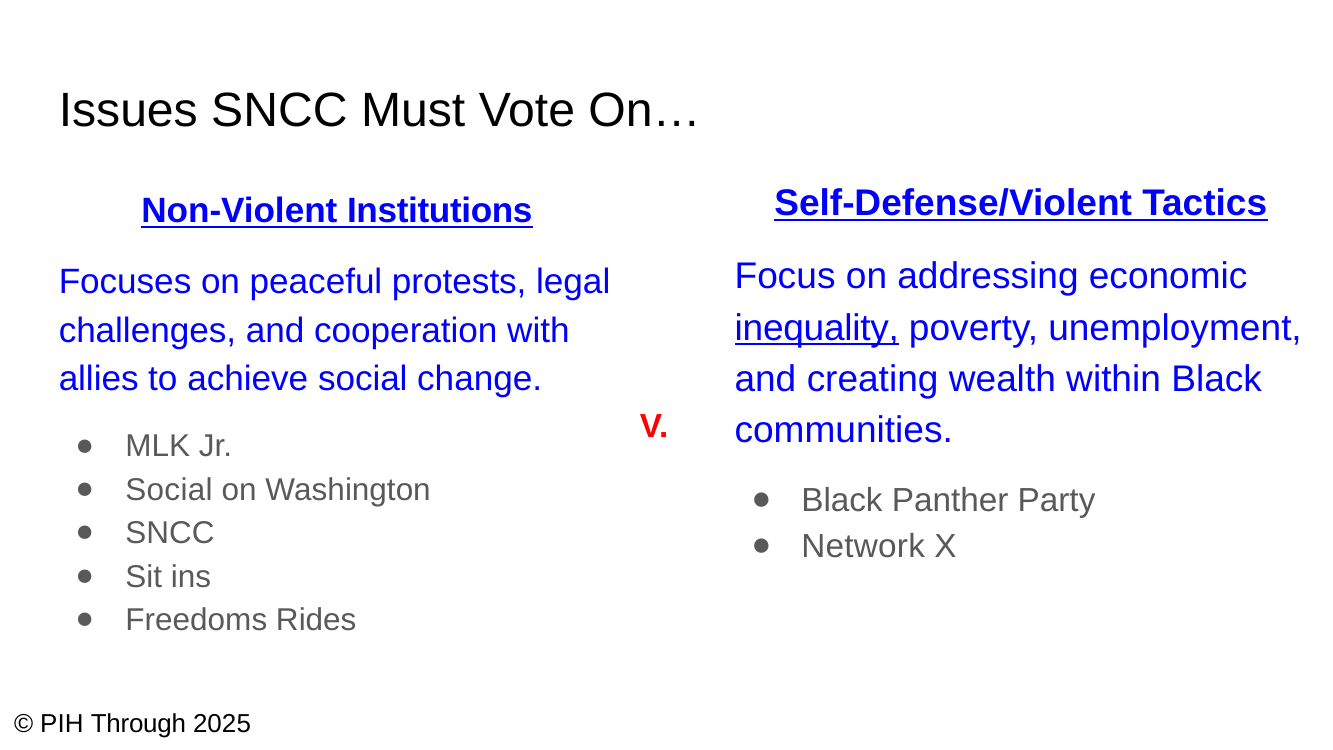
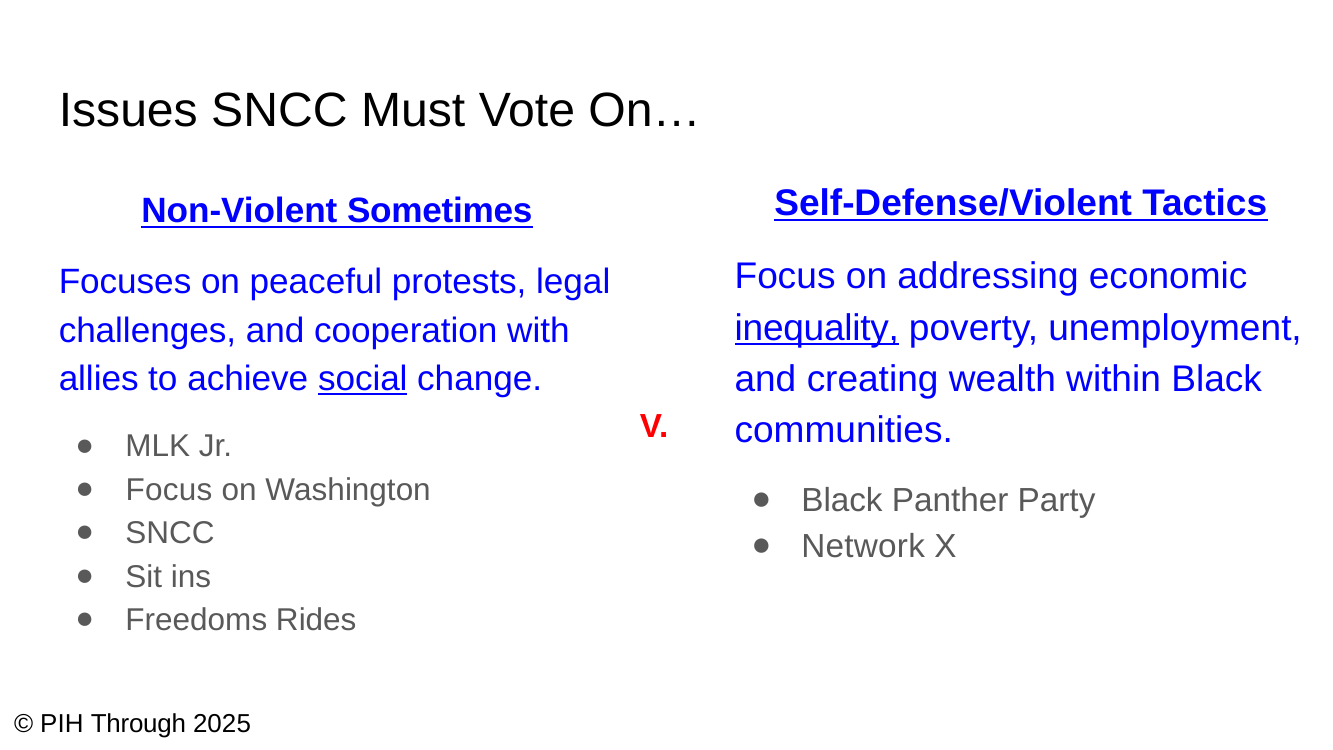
Institutions: Institutions -> Sometimes (440, 211)
social underline: none -> present (363, 379)
Social: Social -> Focus (169, 490)
